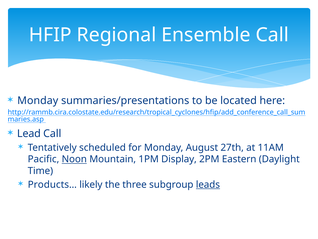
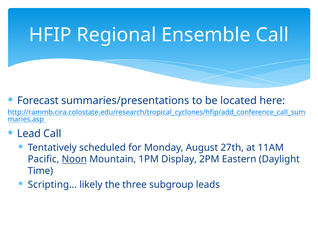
Monday: Monday -> Forecast (38, 100)
Products…: Products… -> Scripting… (52, 184)
leads underline: present -> none (208, 184)
